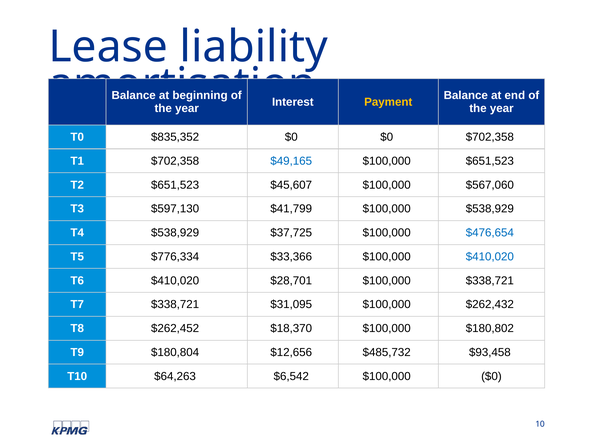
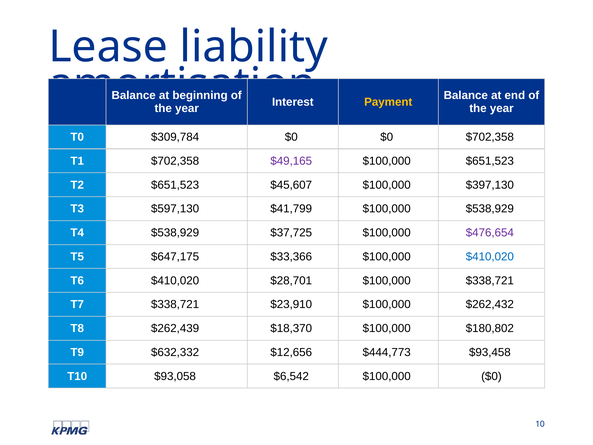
$835,352: $835,352 -> $309,784 (175, 137)
$49,165 colour: blue -> purple (291, 161)
$567,060: $567,060 -> $397,130 (490, 185)
$476,654 colour: blue -> purple (490, 233)
$776,334: $776,334 -> $647,175 (175, 257)
$31,095: $31,095 -> $23,910 (291, 304)
$262,452: $262,452 -> $262,439 (175, 328)
$180,804: $180,804 -> $632,332 (175, 352)
$485,732: $485,732 -> $444,773 (387, 352)
$64,263: $64,263 -> $93,058 (175, 376)
